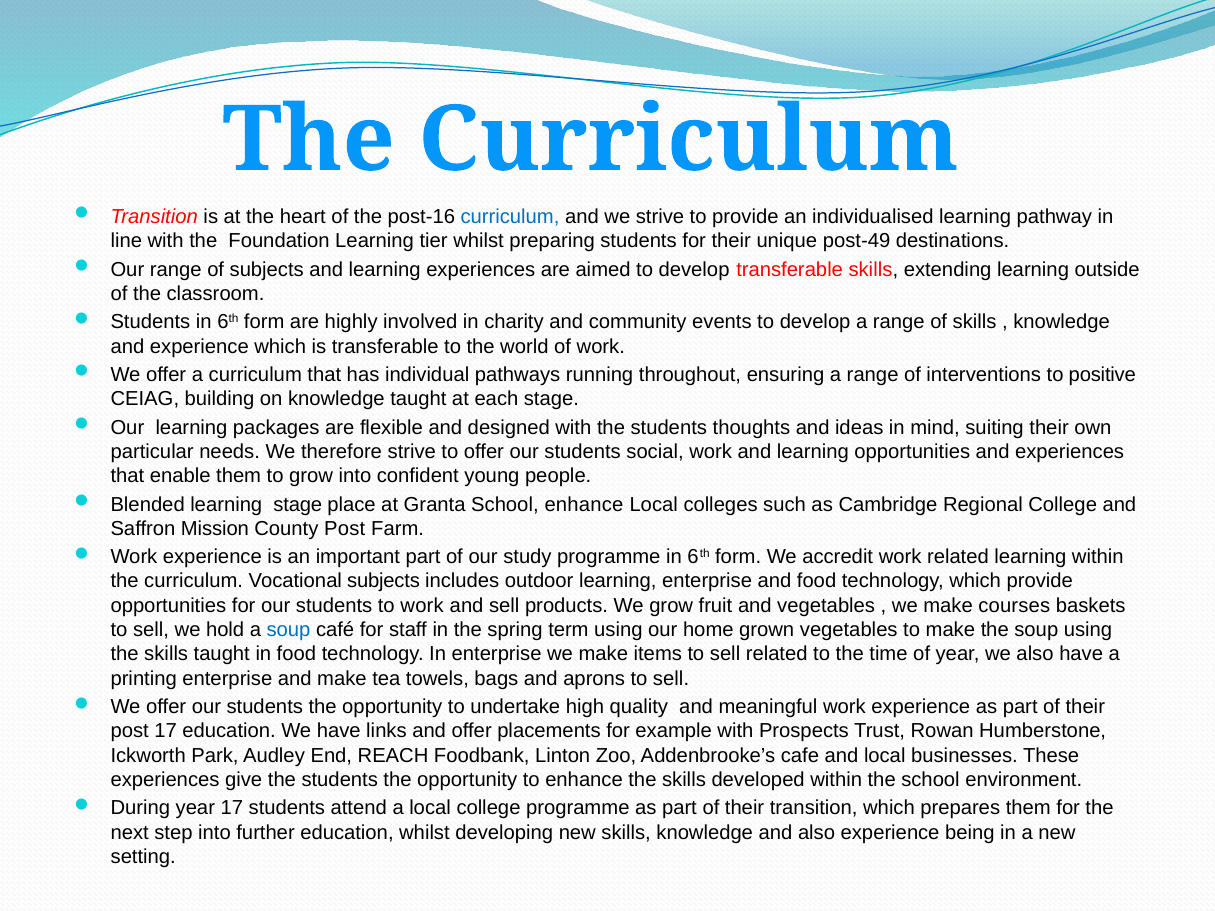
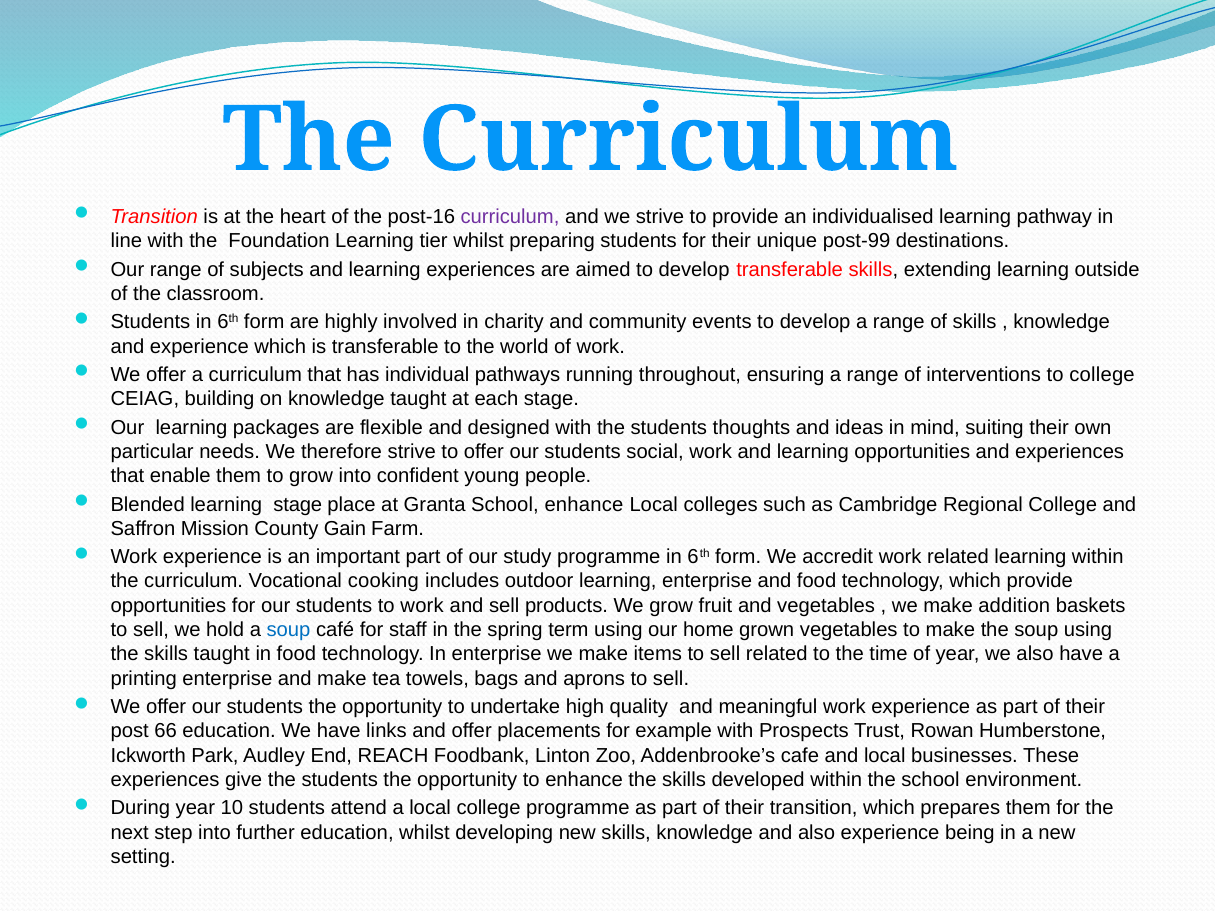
curriculum colour: blue -> purple (510, 217)
post-49: post-49 -> post-99 (857, 241)
to positive: positive -> college (1102, 375)
County Post: Post -> Gain (345, 529)
Vocational subjects: subjects -> cooking (383, 581)
courses: courses -> addition (1014, 606)
post 17: 17 -> 66 (166, 731)
year 17: 17 -> 10 (232, 808)
